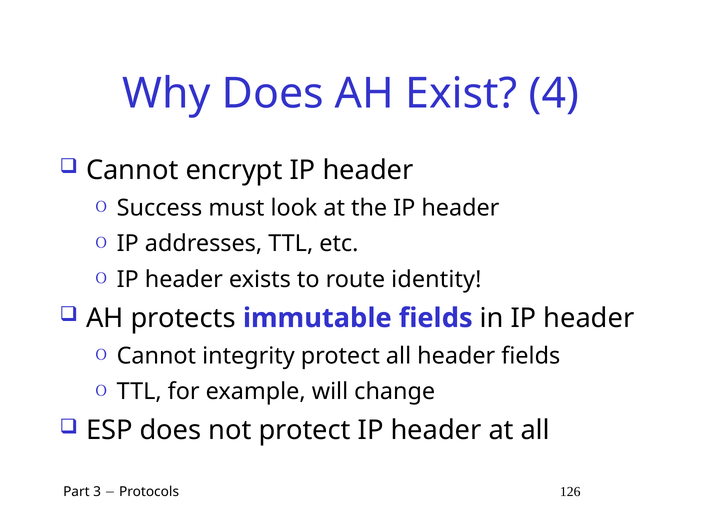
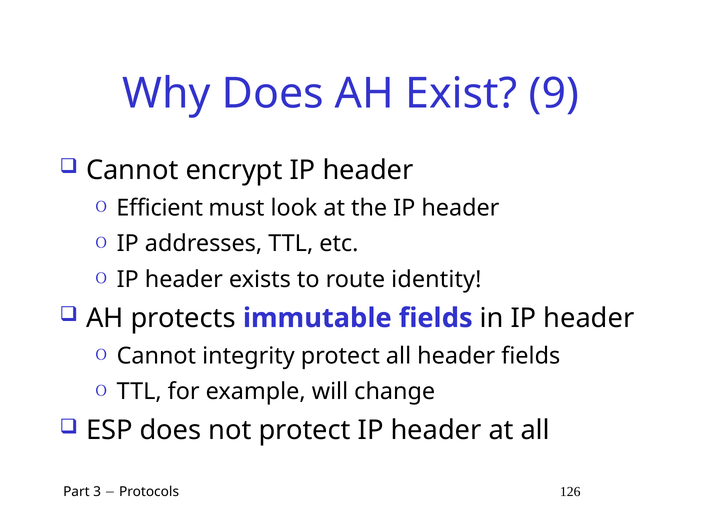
4: 4 -> 9 (554, 94)
Success: Success -> Efficient (160, 208)
